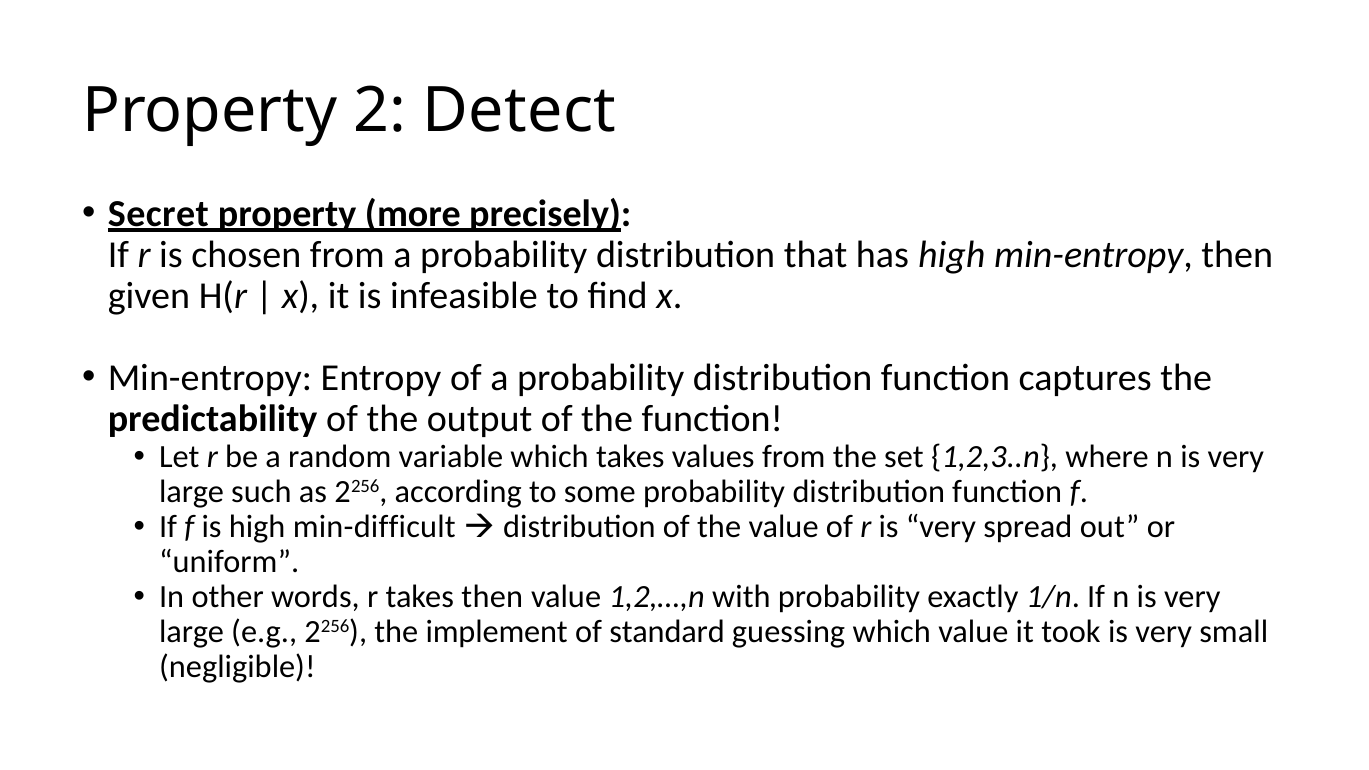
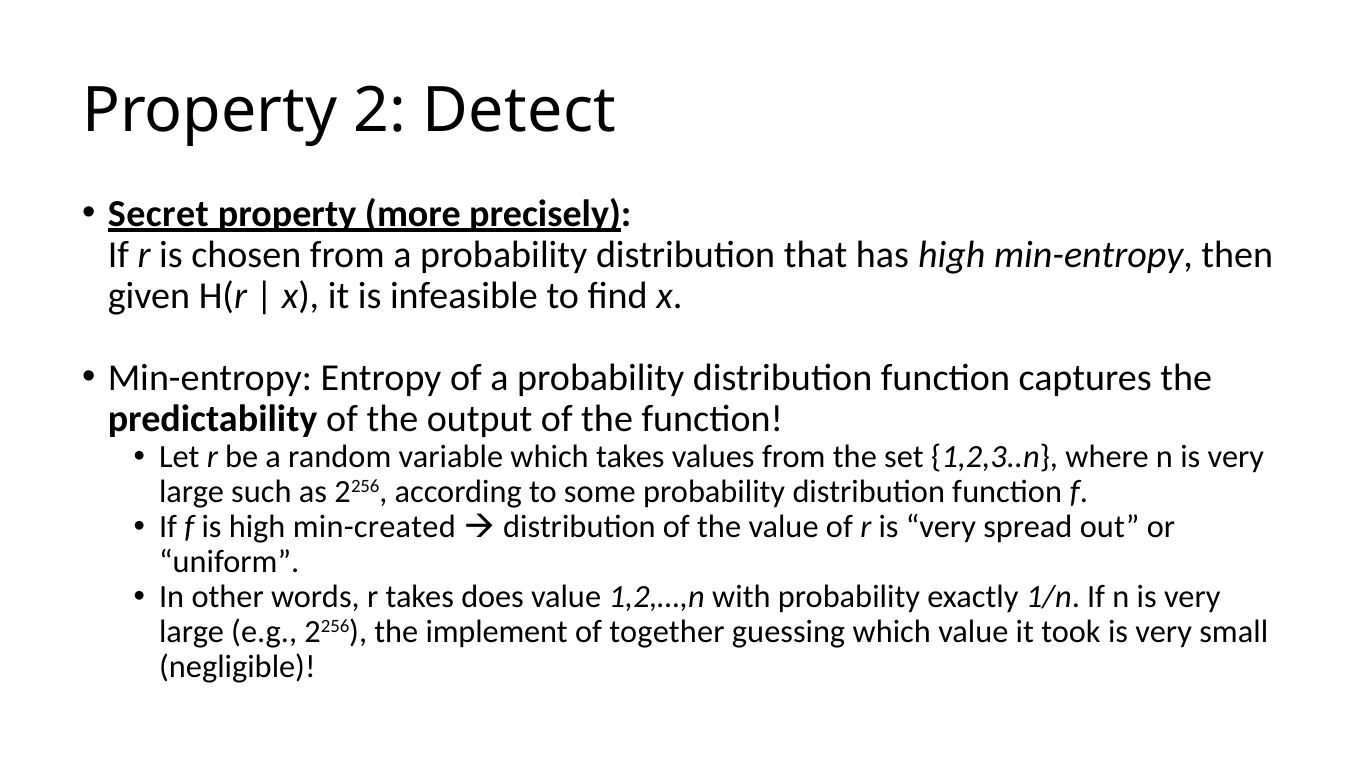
min-difficult: min-difficult -> min-created (374, 527)
takes then: then -> does (492, 597)
standard: standard -> together (667, 632)
